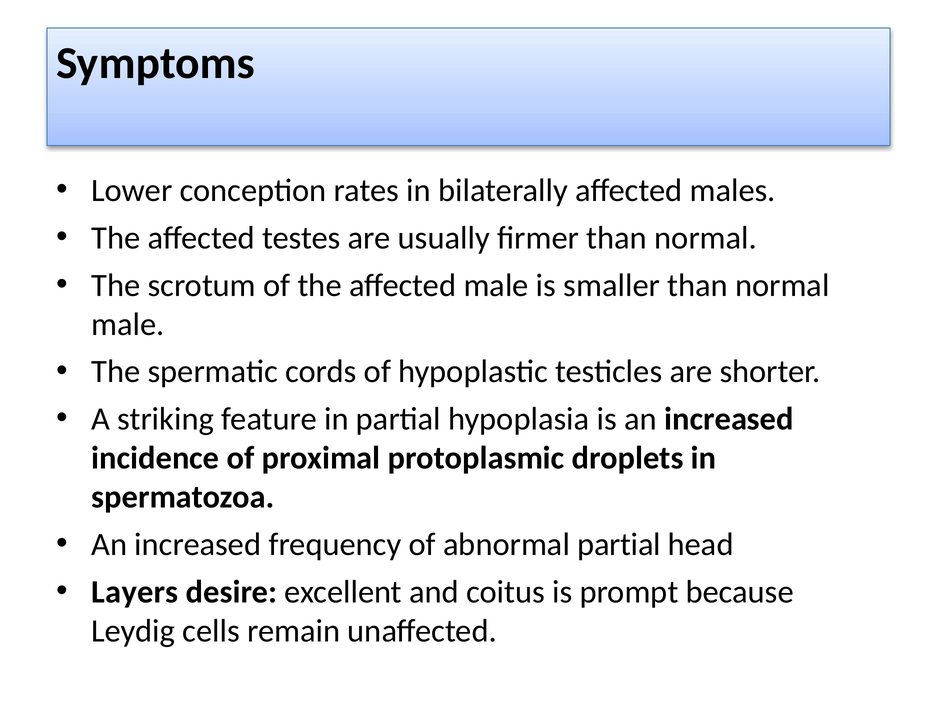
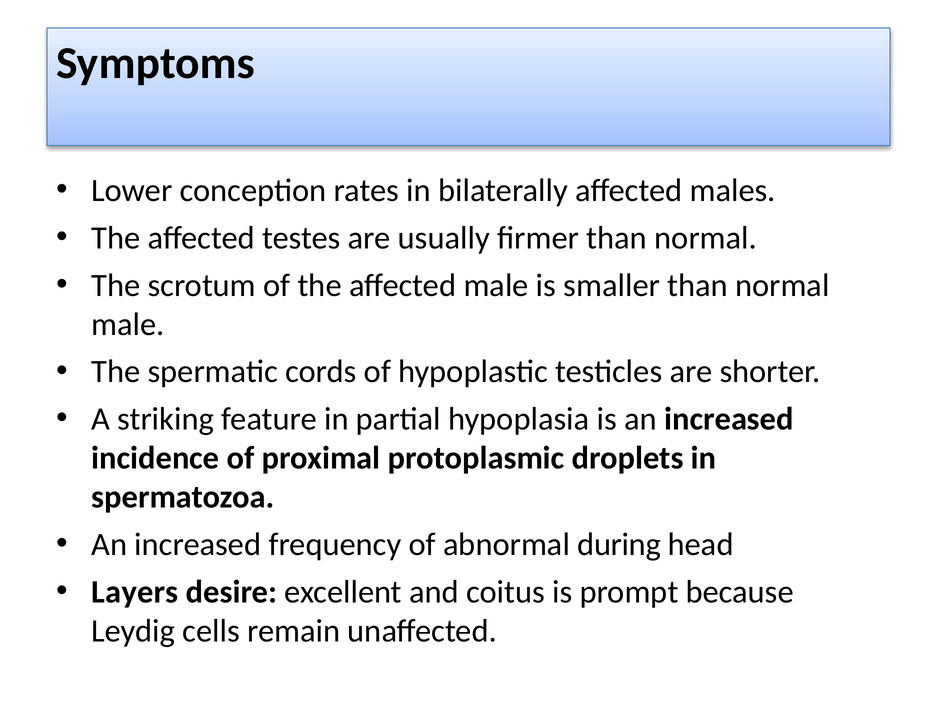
abnormal partial: partial -> during (619, 544)
